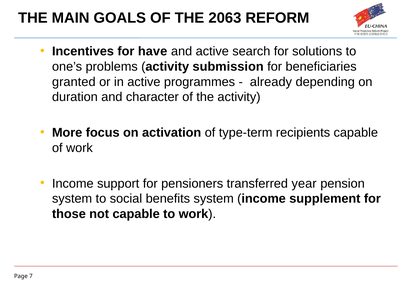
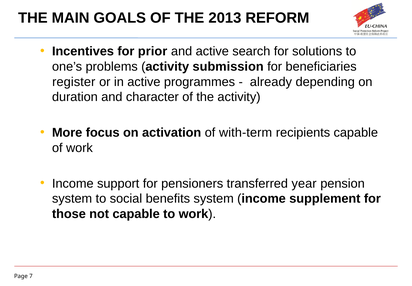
2063: 2063 -> 2013 (225, 18)
have: have -> prior (153, 51)
granted: granted -> register (74, 82)
type-term: type-term -> with-term (246, 132)
